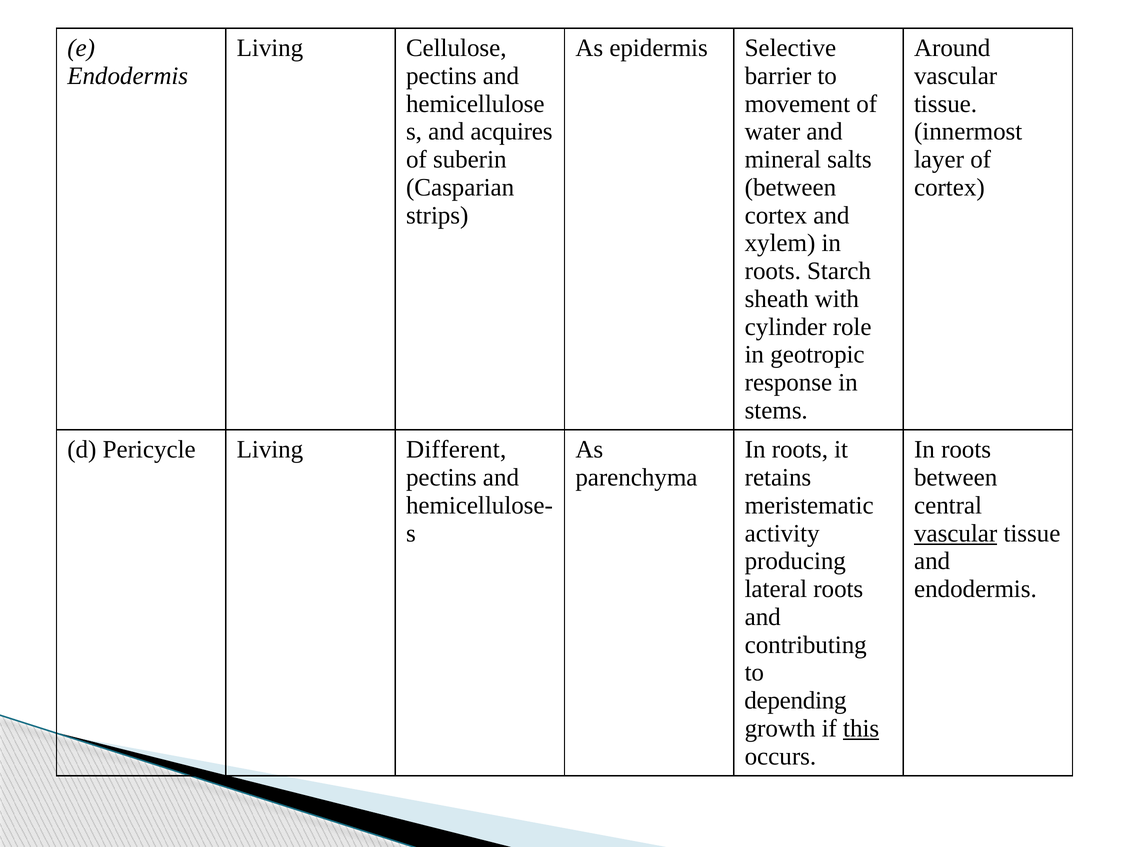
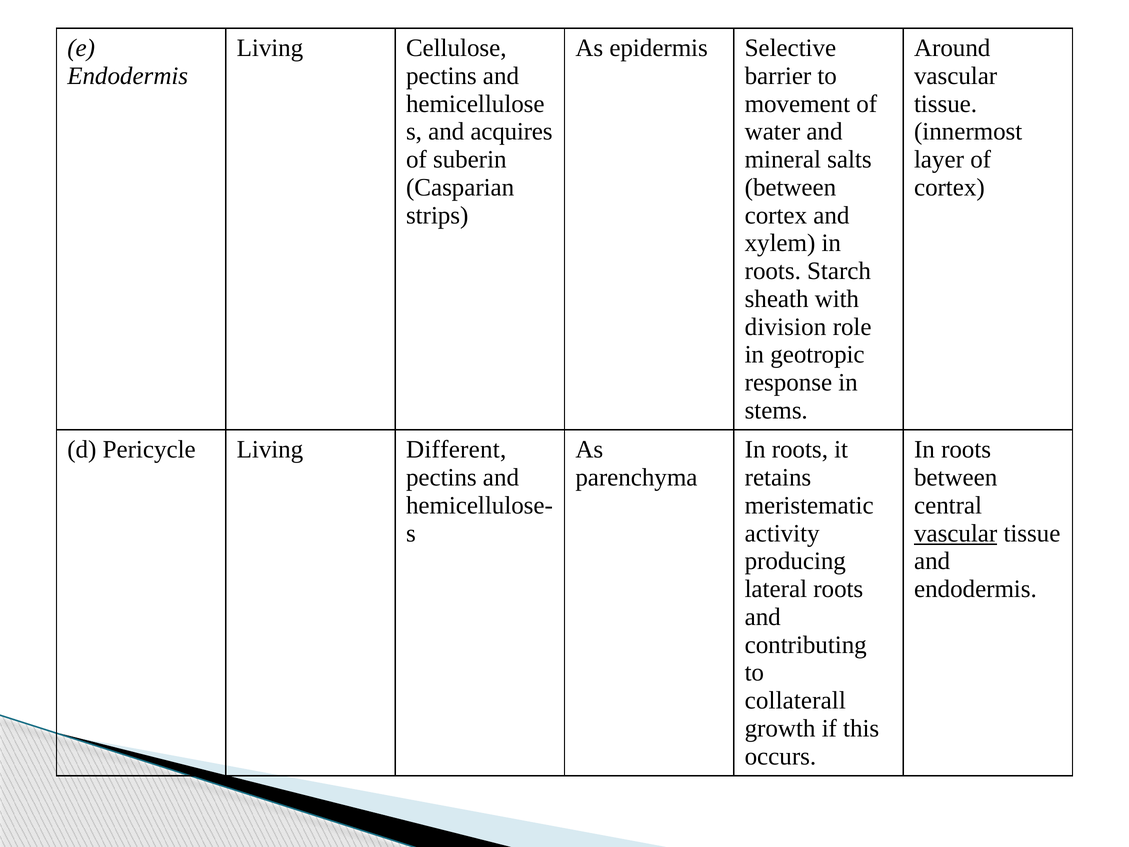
cylinder: cylinder -> division (786, 327)
depending: depending -> collaterall (795, 700)
this underline: present -> none (861, 728)
